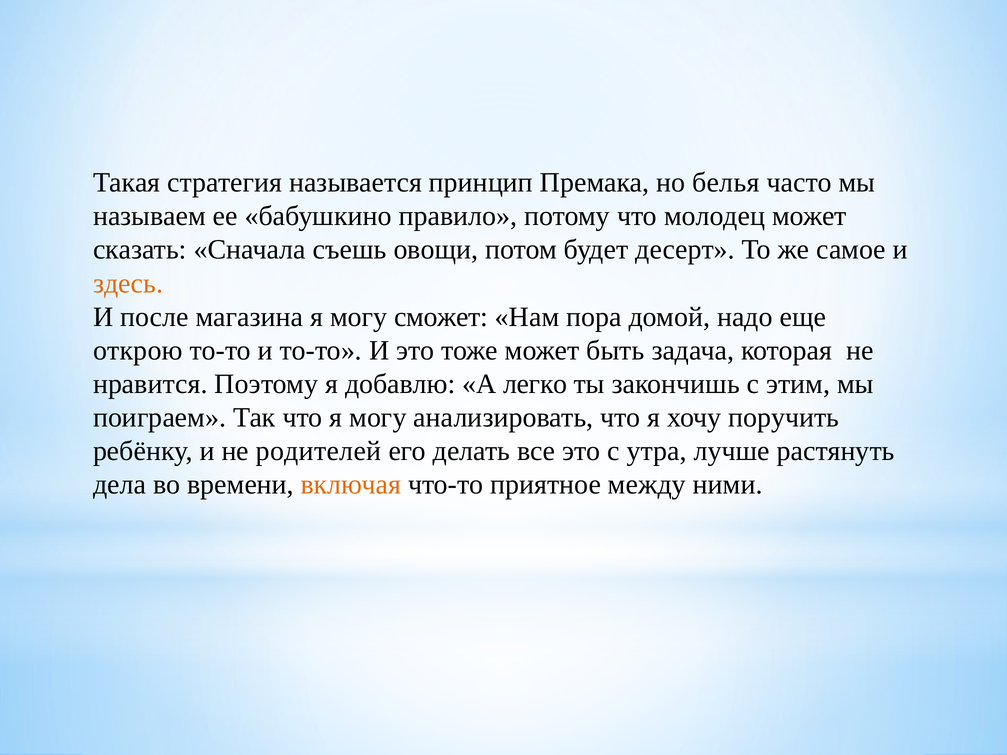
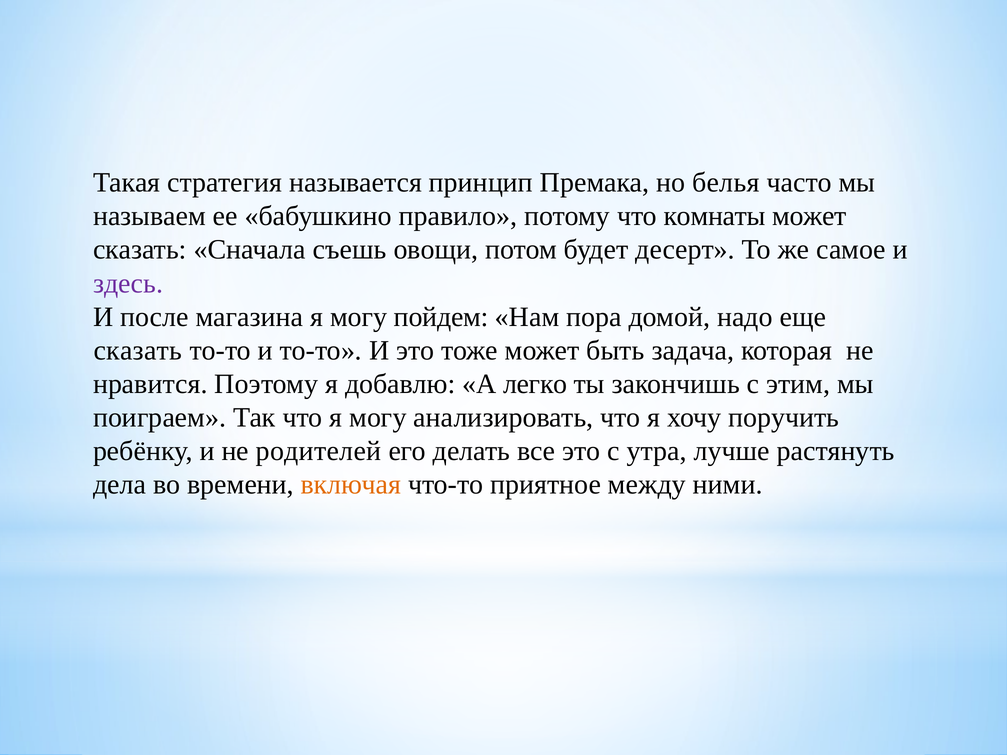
молодец: молодец -> комнаты (715, 216)
здесь colour: orange -> purple (128, 283)
сможет: сможет -> пойдем (441, 317)
открою: открою -> сказать (138, 351)
